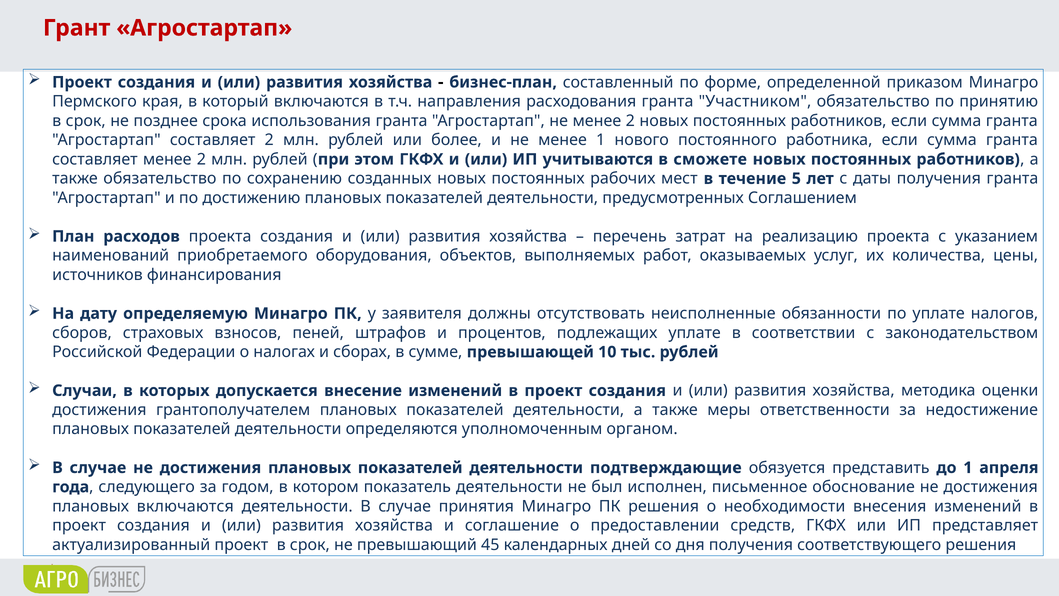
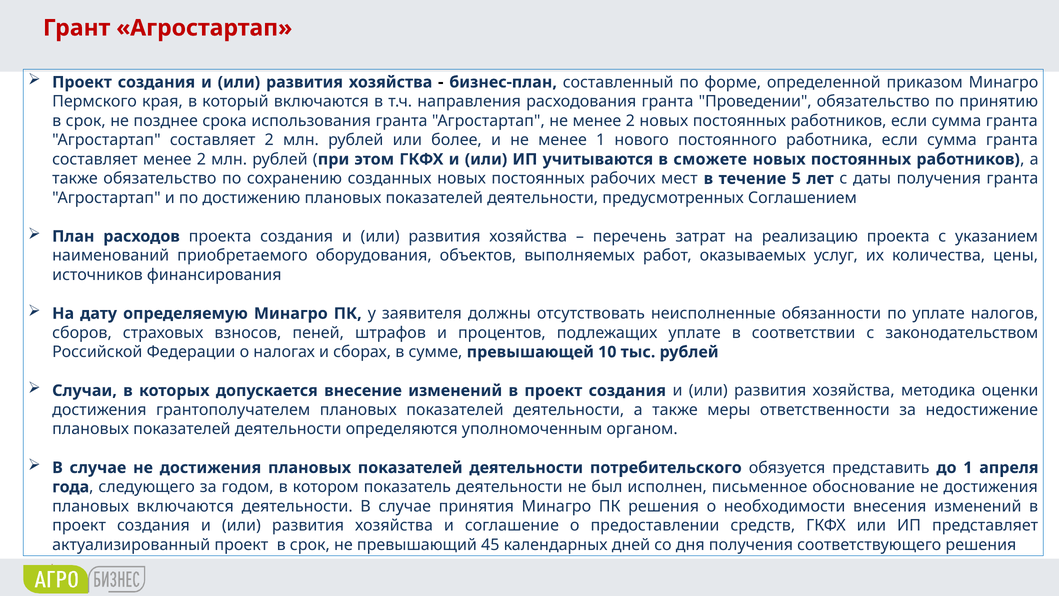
Участником: Участником -> Проведении (755, 101)
подтверждающие: подтверждающие -> потребительского (666, 468)
